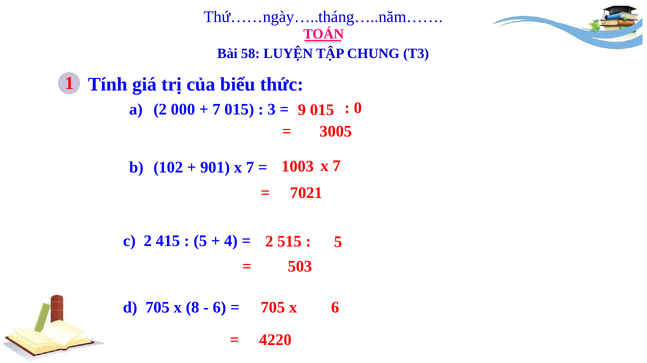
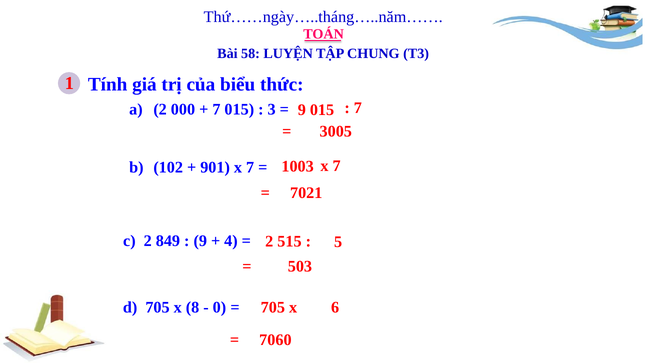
0: 0 -> 7 (358, 108)
415: 415 -> 849 (168, 241)
5: 5 -> 9 (200, 241)
6: 6 -> 0 (219, 308)
4220: 4220 -> 7060 (275, 340)
